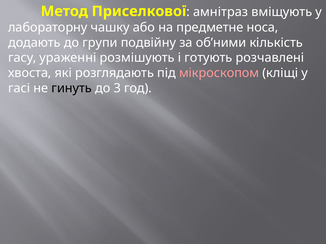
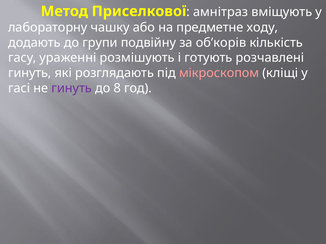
носа: носа -> ходу (262, 27)
об’ними: об’ними -> об’корів (221, 43)
хвоста: хвоста -> гинуть (30, 73)
гинуть colour: black -> purple (72, 88)
3: 3 -> 8 (117, 88)
